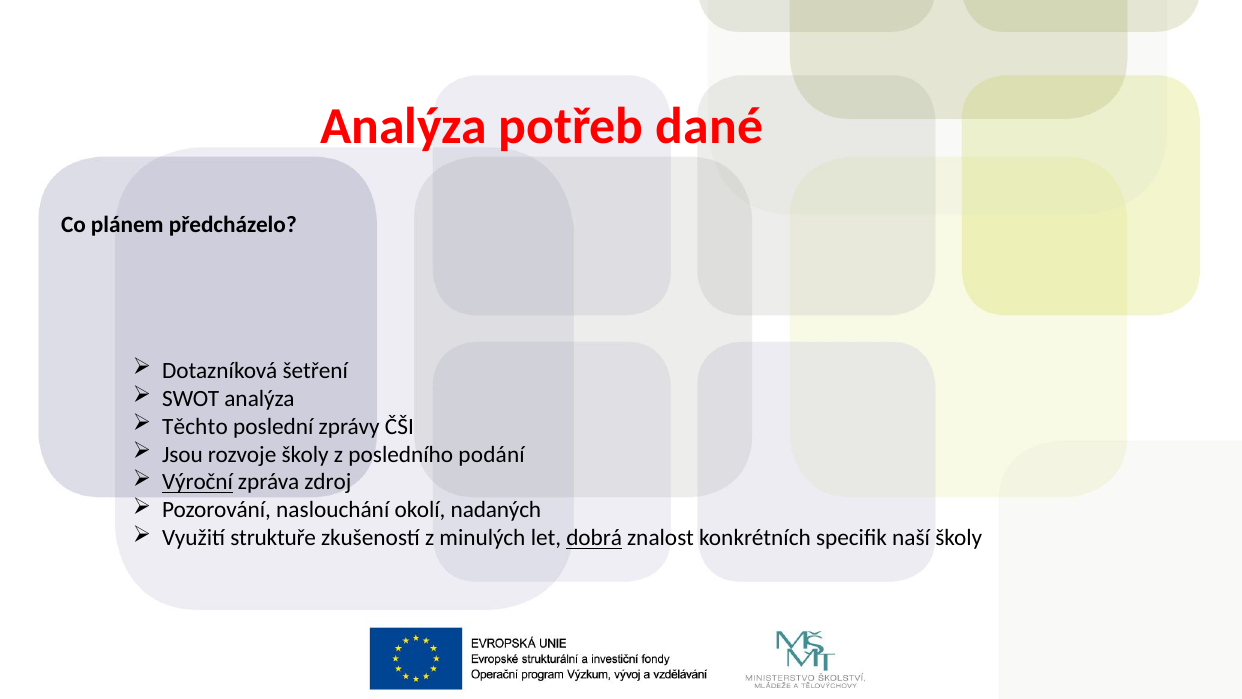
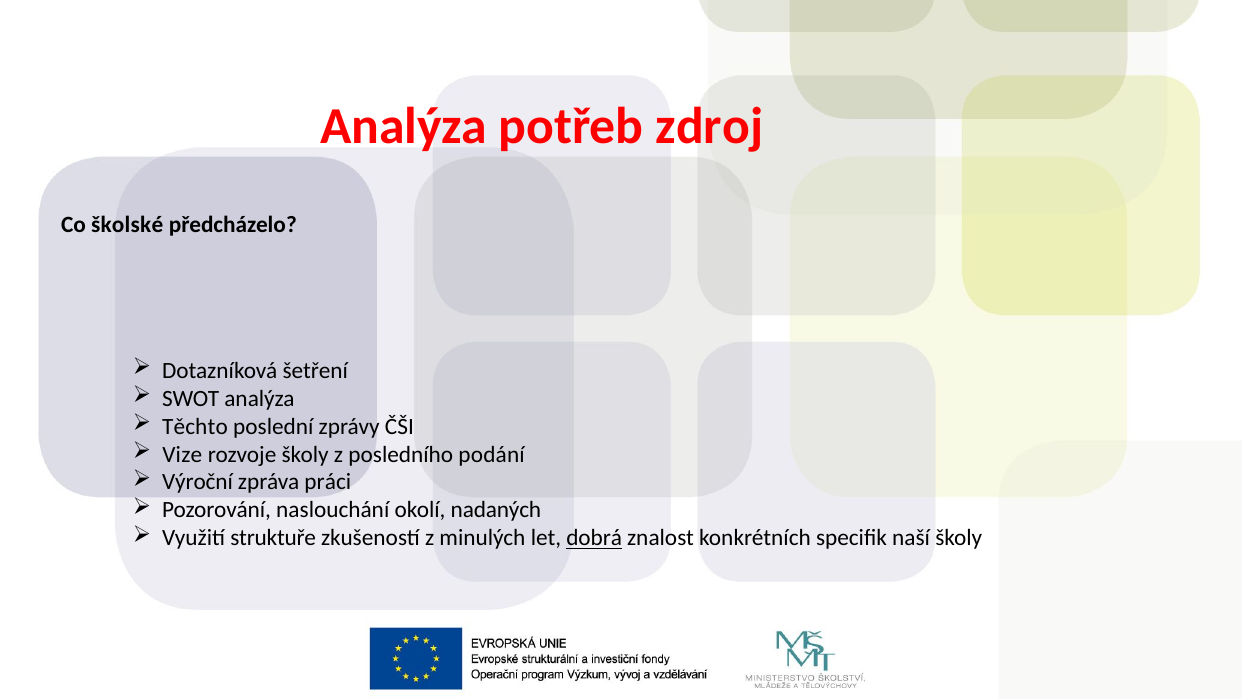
dané: dané -> zdroj (710, 126)
plánem: plánem -> školské (127, 224)
Jsou: Jsou -> Vize (182, 454)
Výroční underline: present -> none (197, 482)
zdroj: zdroj -> práci (328, 482)
